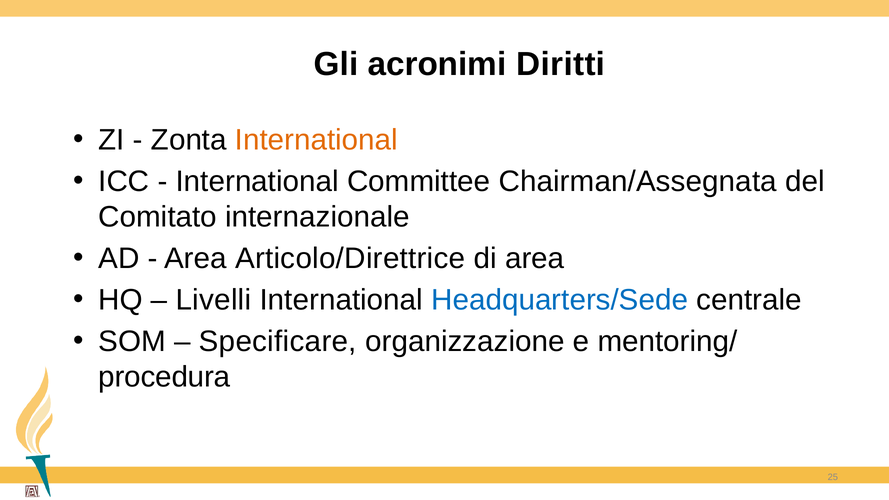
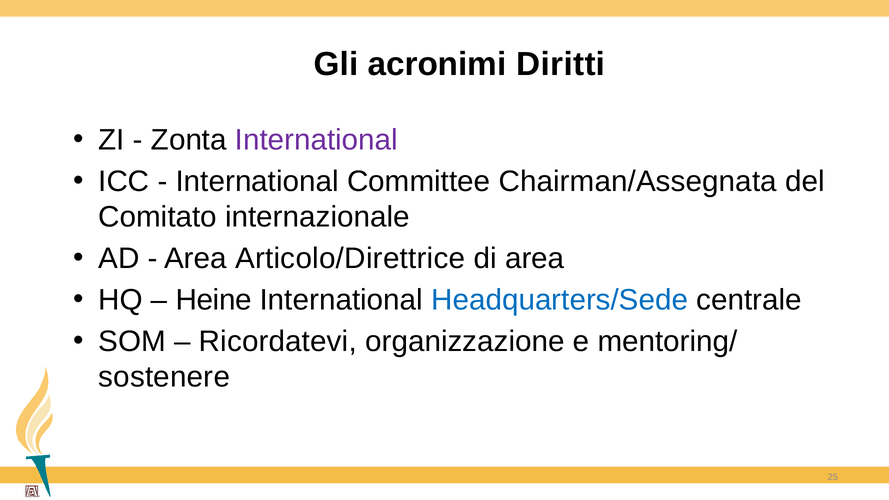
International colour: orange -> purple (316, 140)
Livelli: Livelli -> Heine (214, 300)
Specificare: Specificare -> Ricordatevi (278, 341)
procedura: procedura -> sostenere (164, 377)
